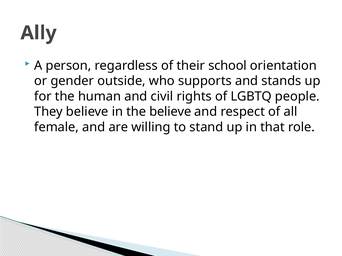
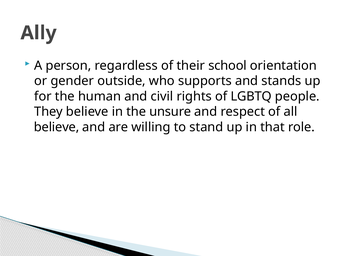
the believe: believe -> unsure (170, 112)
female: female -> believe (57, 127)
